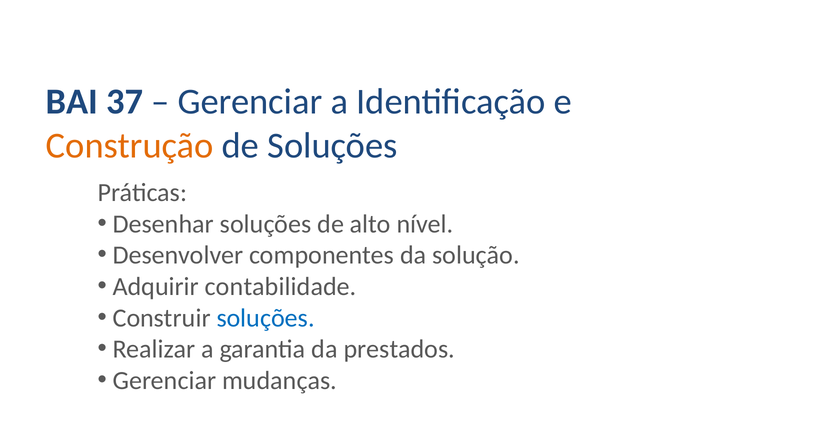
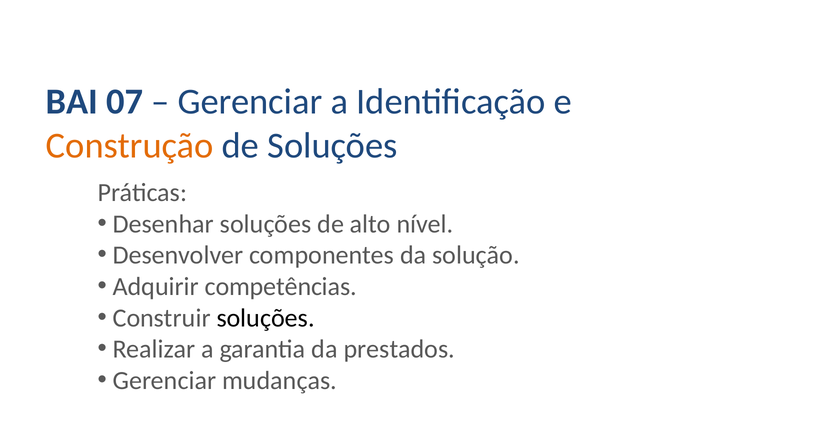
37: 37 -> 07 (125, 102)
contabilidade: contabilidade -> competências (281, 287)
soluções colour: blue -> black (266, 318)
